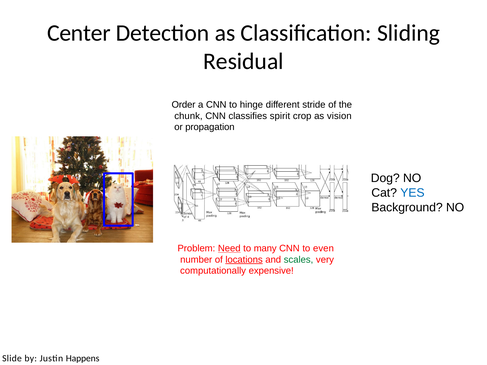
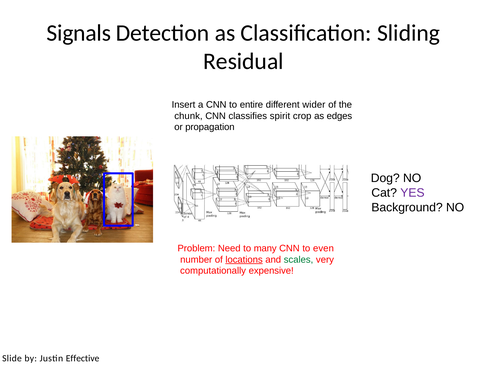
Center: Center -> Signals (79, 33)
Order: Order -> Insert (184, 105)
hinge: hinge -> entire (251, 105)
stride: stride -> wider (314, 105)
vision: vision -> edges (339, 116)
YES colour: blue -> purple (412, 193)
Need underline: present -> none (229, 249)
Happens: Happens -> Effective (83, 359)
